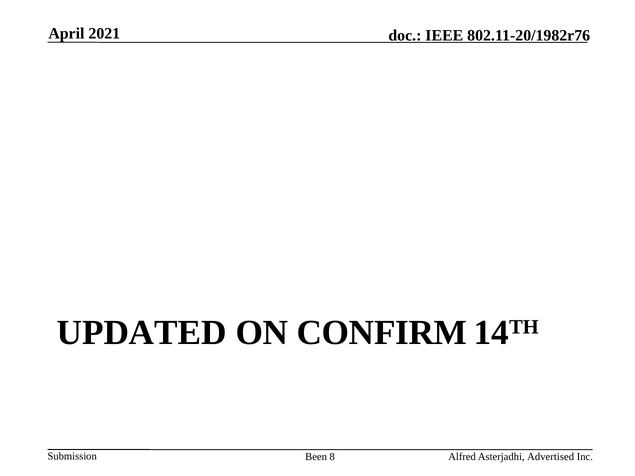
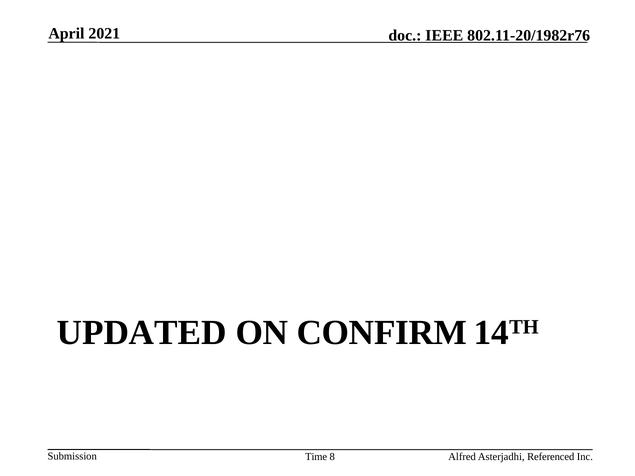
Been: Been -> Time (316, 457)
Advertised: Advertised -> Referenced (551, 457)
